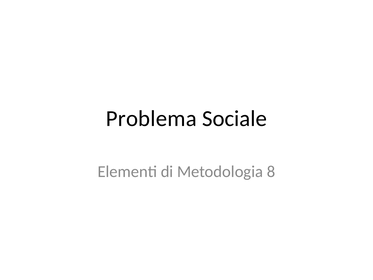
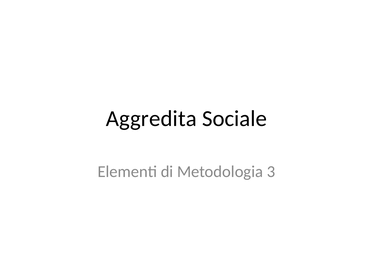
Problema: Problema -> Aggredita (151, 118)
8: 8 -> 3 (271, 171)
